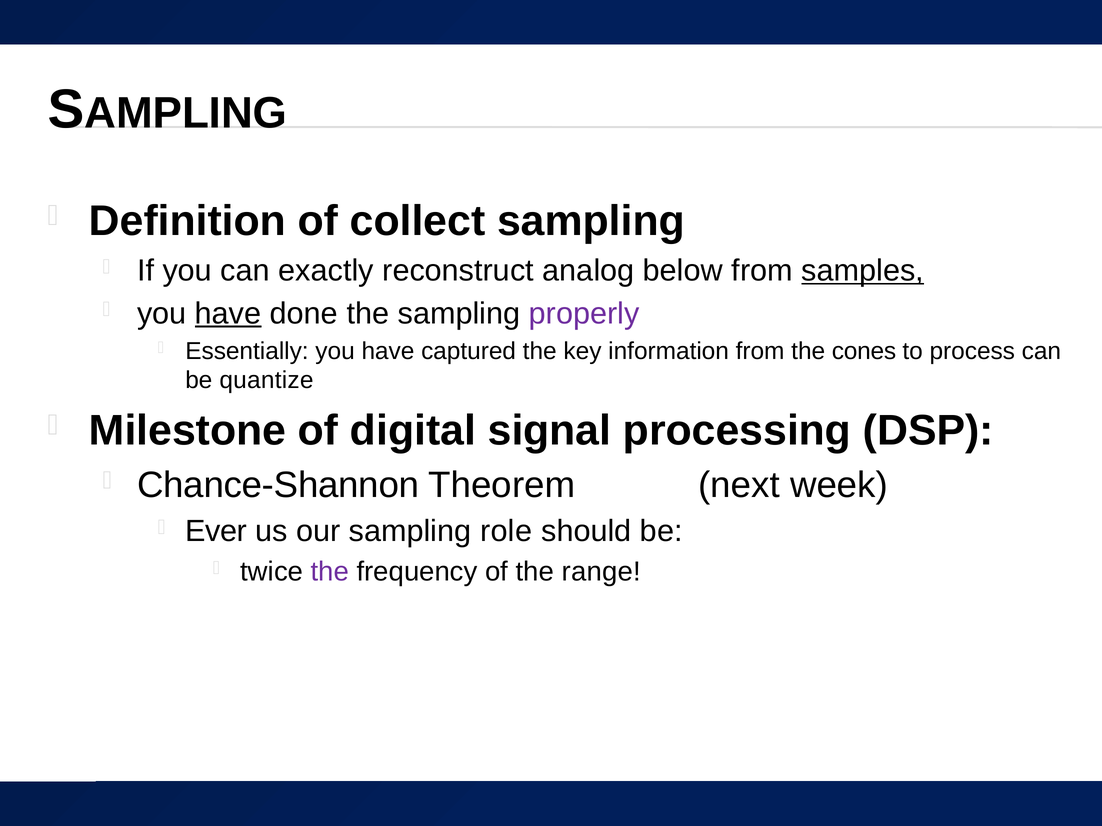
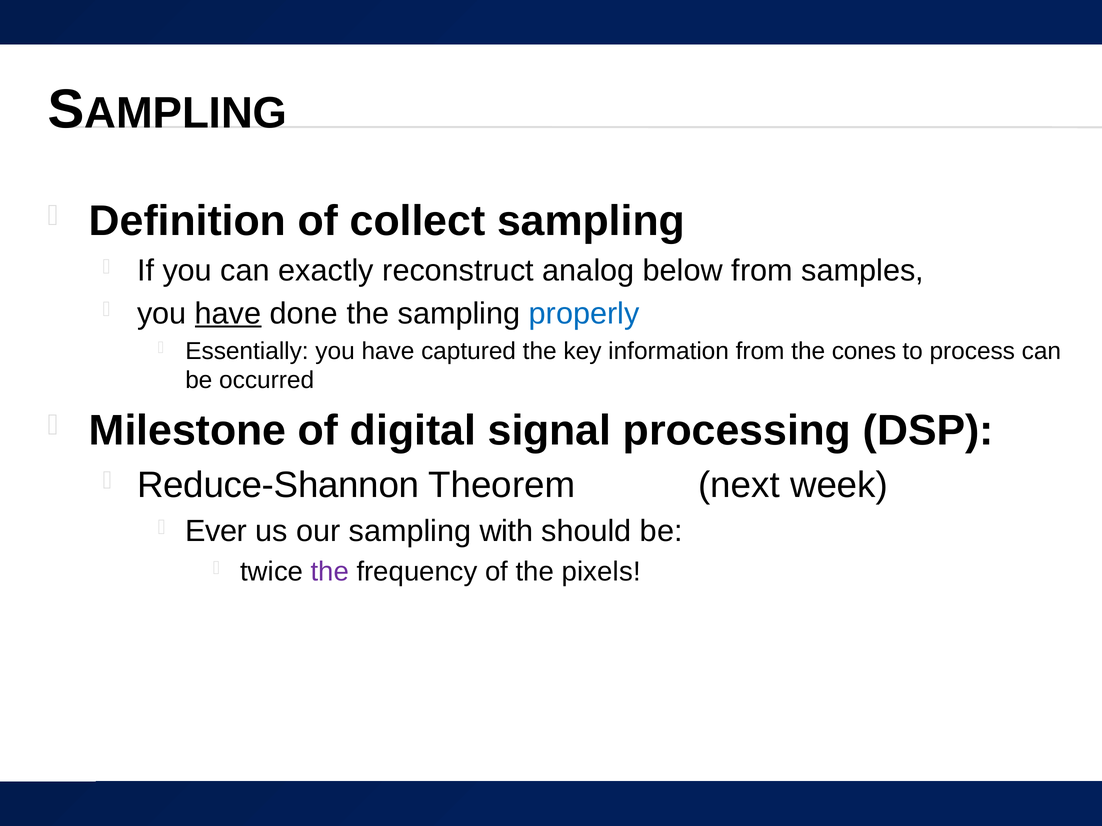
samples underline: present -> none (863, 271)
properly colour: purple -> blue (584, 314)
quantize: quantize -> occurred (267, 381)
Chance-Shannon: Chance-Shannon -> Reduce-Shannon (278, 486)
role: role -> with (506, 532)
range: range -> pixels (601, 572)
